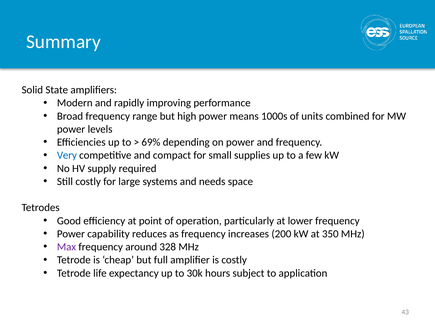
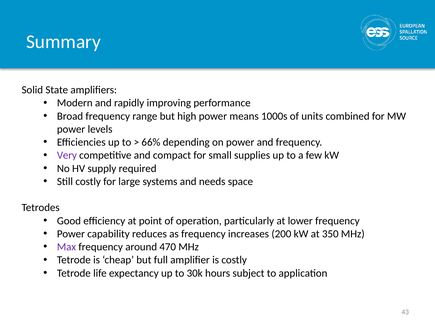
69%: 69% -> 66% (151, 142)
Very colour: blue -> purple (67, 155)
328: 328 -> 470 (168, 246)
